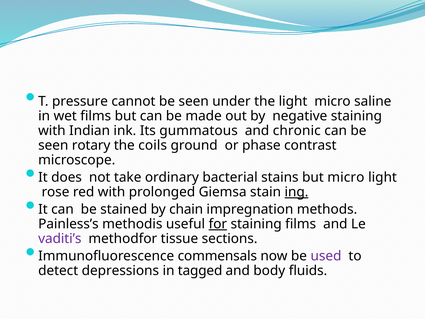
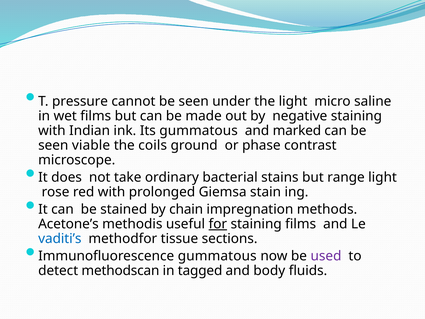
chronic: chronic -> marked (297, 130)
rotary: rotary -> viable (91, 145)
but micro: micro -> range (346, 177)
ing underline: present -> none (296, 192)
Painless’s: Painless’s -> Acetone’s (68, 224)
vaditi’s colour: purple -> blue (60, 239)
Immunofluorescence commensals: commensals -> gummatous (217, 256)
depressions: depressions -> methodscan (120, 271)
